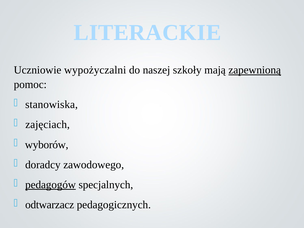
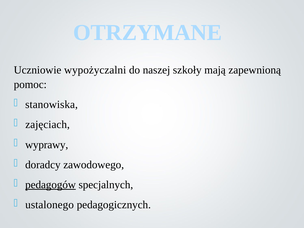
LITERACKIE: LITERACKIE -> OTRZYMANE (148, 33)
zapewnioną underline: present -> none (255, 70)
wyborów: wyborów -> wyprawy (47, 145)
odtwarzacz: odtwarzacz -> ustalonego (50, 205)
